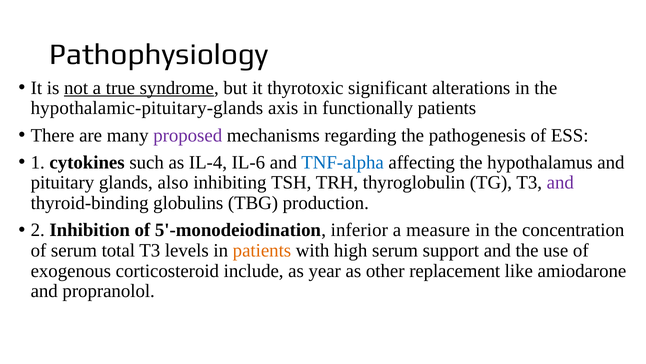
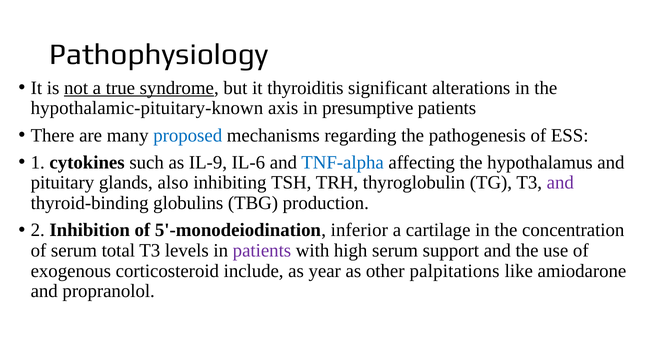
thyrotoxic: thyrotoxic -> thyroiditis (305, 88)
hypothalamic-pituitary-glands: hypothalamic-pituitary-glands -> hypothalamic-pituitary-known (147, 108)
functionally: functionally -> presumptive (368, 108)
proposed colour: purple -> blue (188, 135)
IL-4: IL-4 -> IL-9 (208, 162)
measure: measure -> cartilage (438, 230)
patients colour: orange -> purple (262, 250)
replacement: replacement -> palpitations (455, 270)
